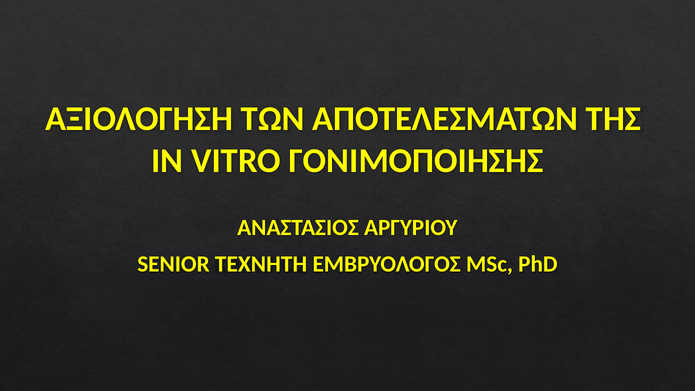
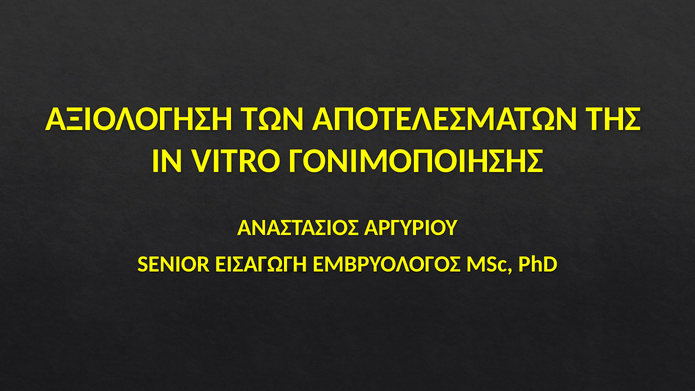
ΤΕΧΝΗΤΗ: ΤΕΧΝΗΤΗ -> ΕΙΣΑΓΩΓΗ (261, 264)
